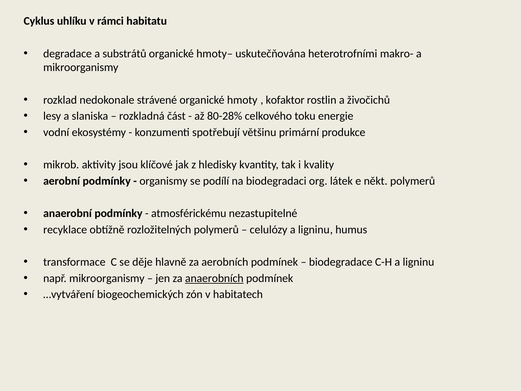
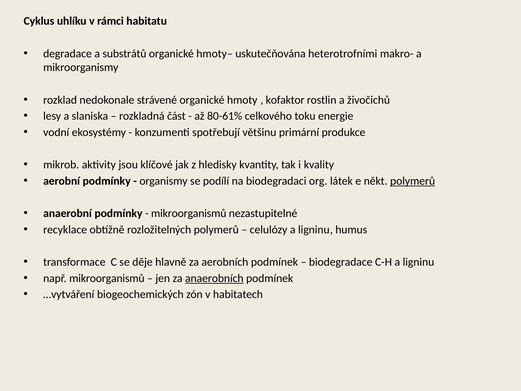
80-28%: 80-28% -> 80-61% (225, 116)
polymerů underline: none -> present (413, 181)
atmosférickému: atmosférickému -> mikroorganismů (189, 213)
např mikroorganismy: mikroorganismy -> mikroorganismů (107, 278)
